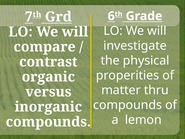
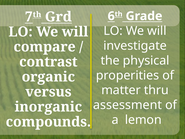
compounds: compounds -> assessment (128, 105)
